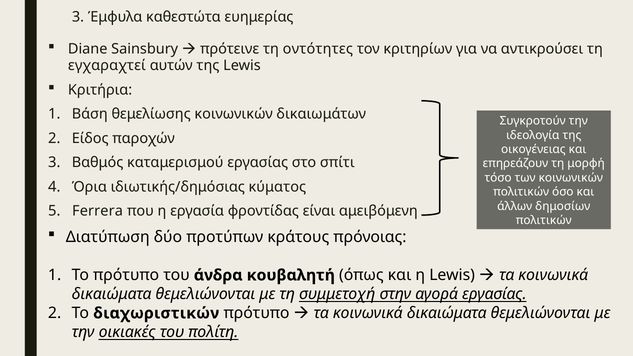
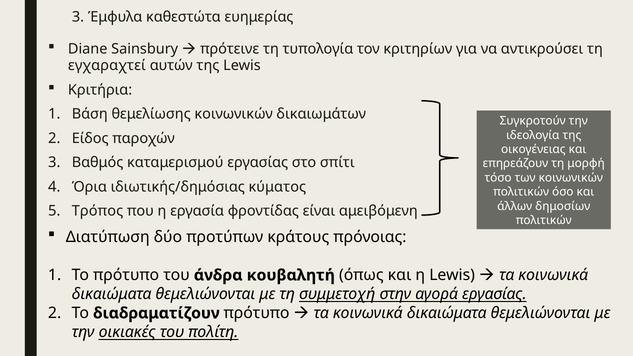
οντότητες: οντότητες -> τυπολογία (318, 49)
Ferrera: Ferrera -> Τρόπος (98, 211)
διαχωριστικών: διαχωριστικών -> διαδραματίζουν (156, 313)
